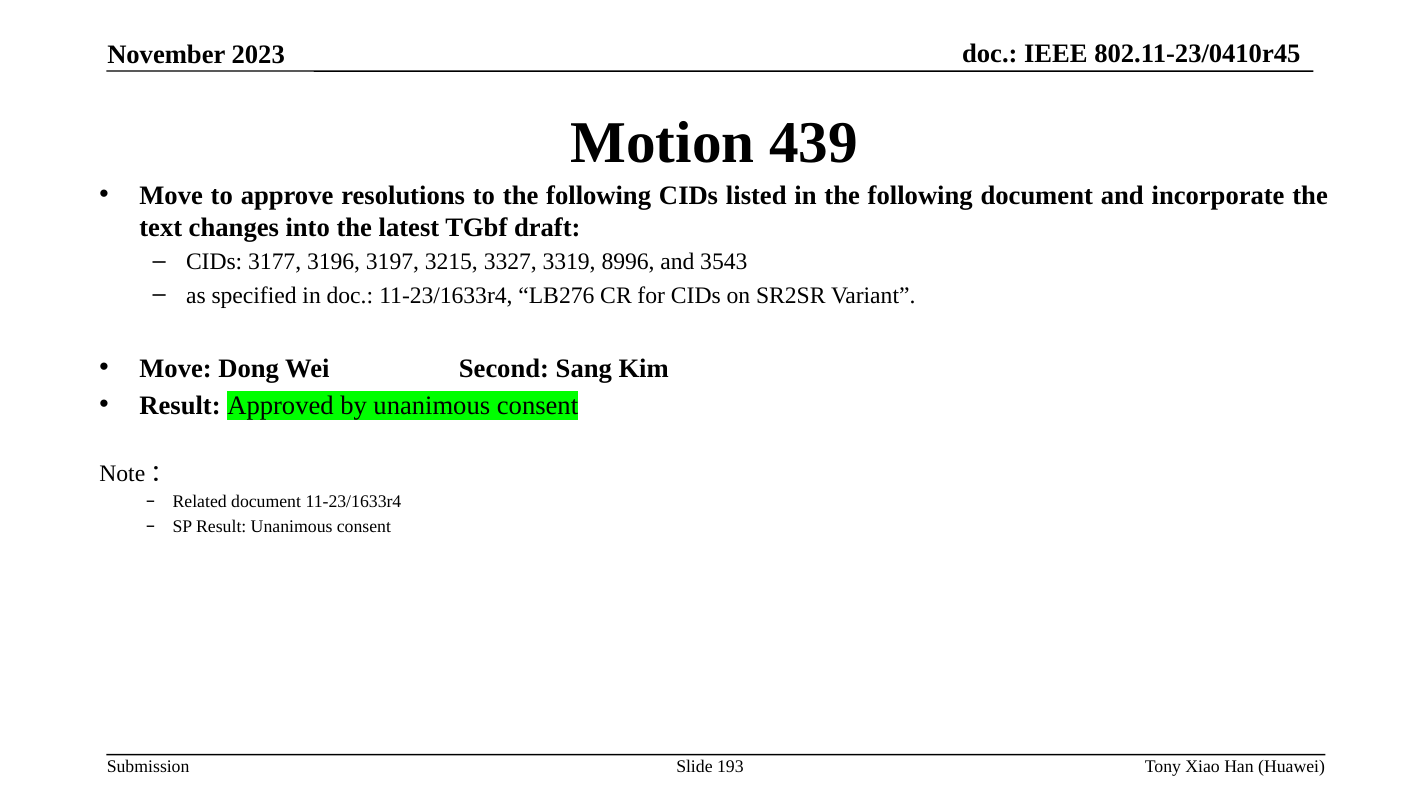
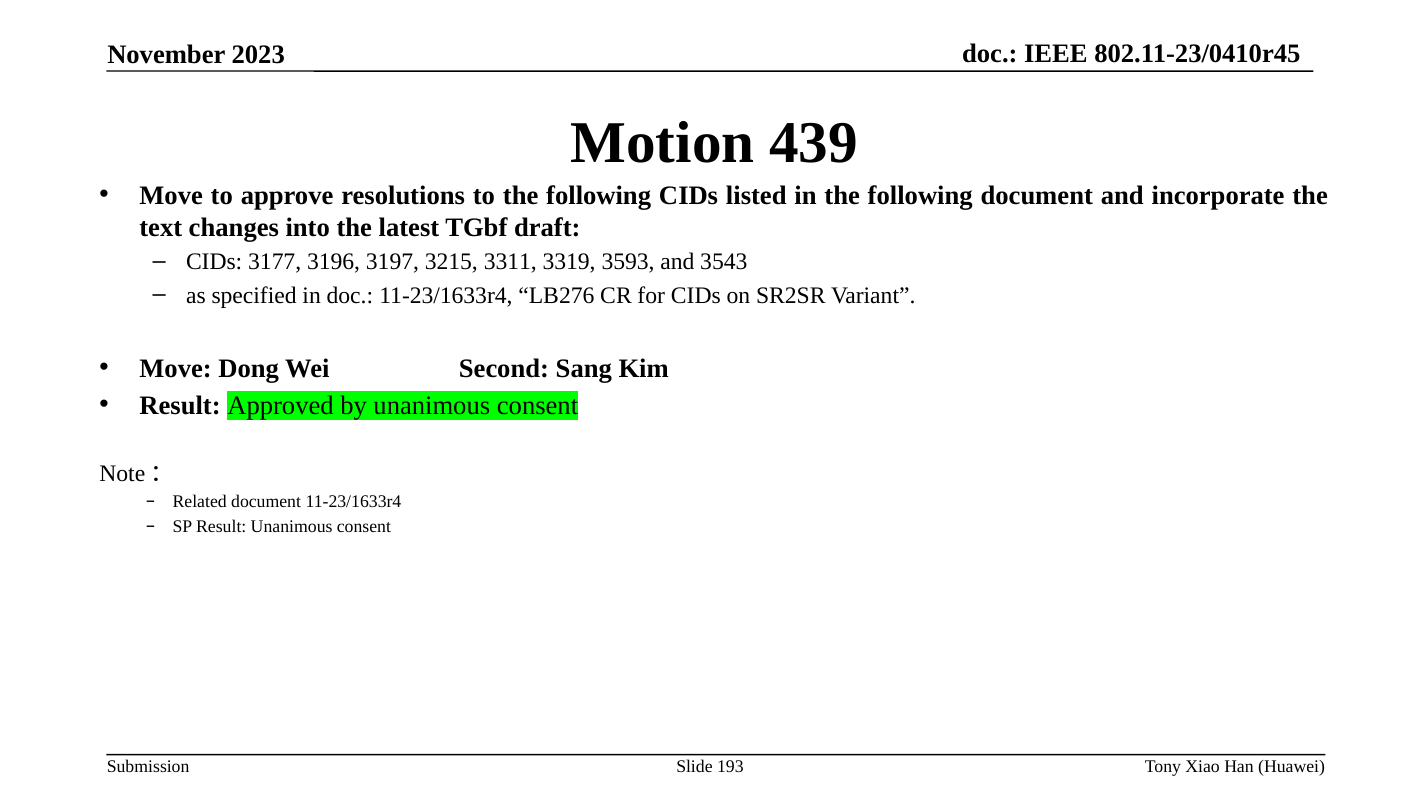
3327: 3327 -> 3311 (510, 262)
8996: 8996 -> 3593 (628, 262)
